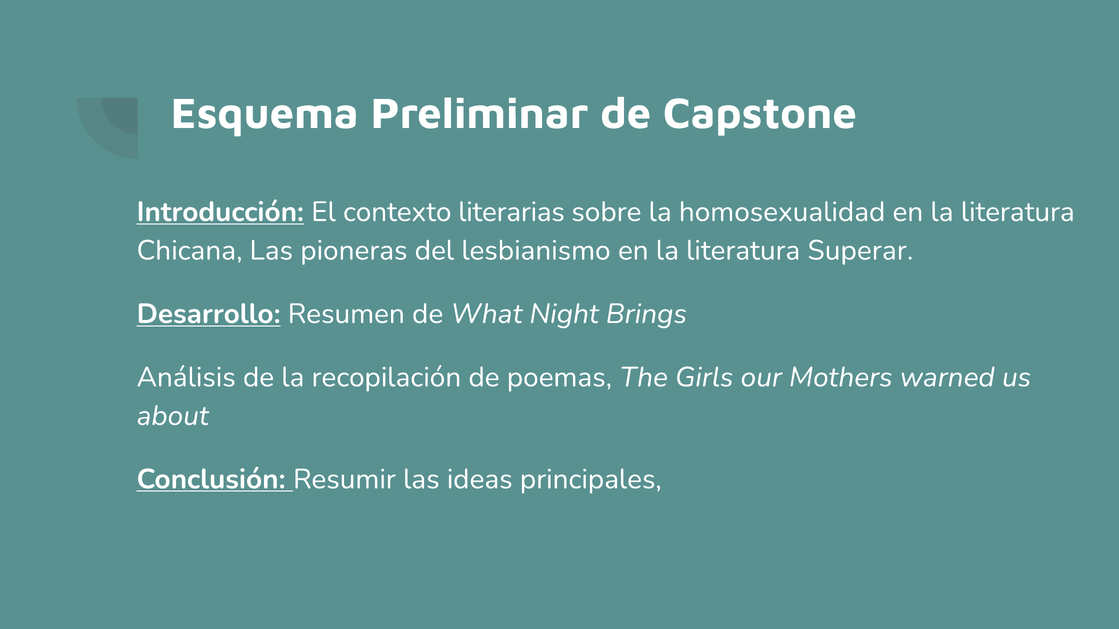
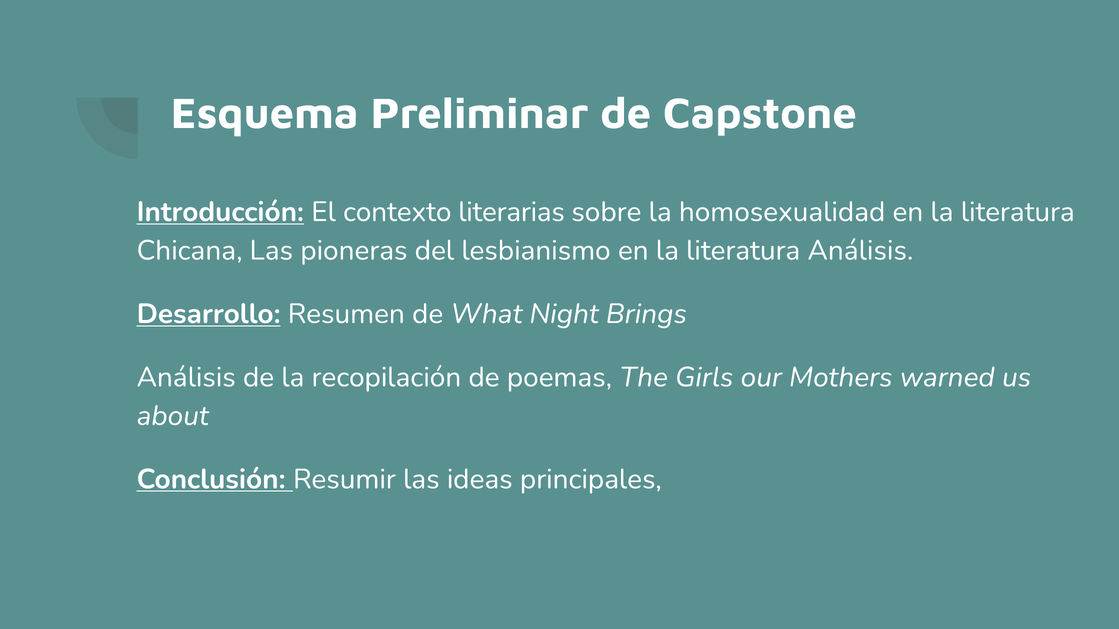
literatura Superar: Superar -> Análisis (860, 251)
